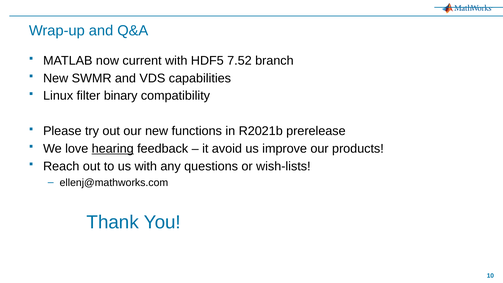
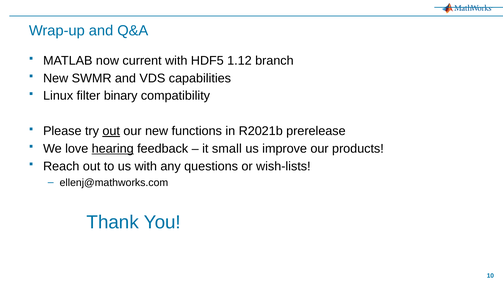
7.52: 7.52 -> 1.12 (239, 61)
out underline: none -> present (111, 131)
avoid: avoid -> small (227, 149)
